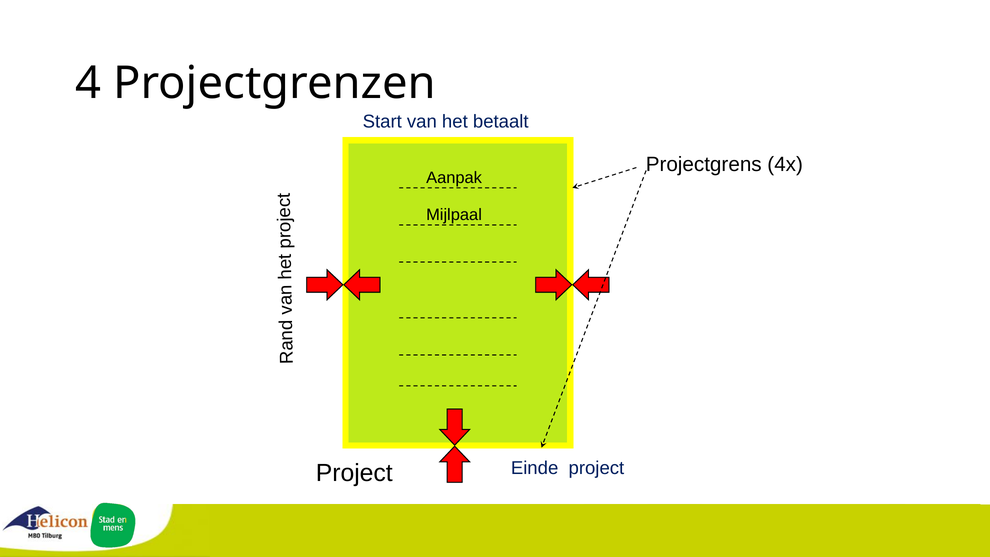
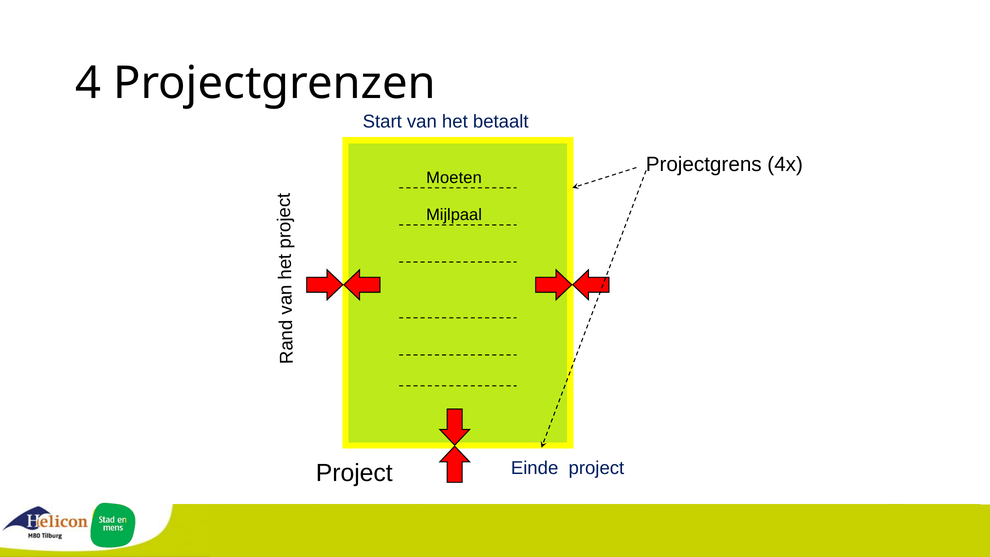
Aanpak: Aanpak -> Moeten (454, 178)
